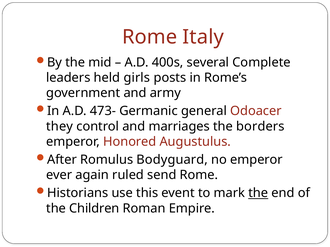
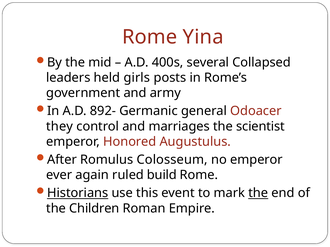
Italy: Italy -> Yina (203, 37)
Complete: Complete -> Collapsed (262, 62)
473-: 473- -> 892- (103, 111)
borders: borders -> scientist (260, 127)
Bodyguard: Bodyguard -> Colosseum (172, 160)
send: send -> build (162, 175)
Historians underline: none -> present (78, 193)
